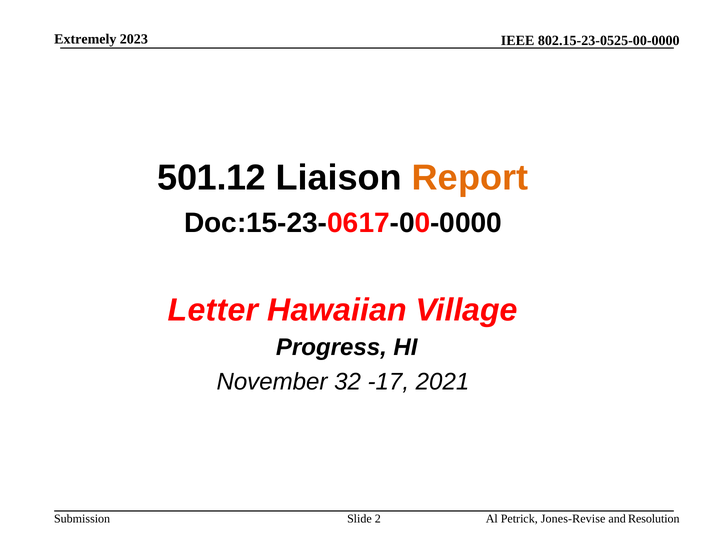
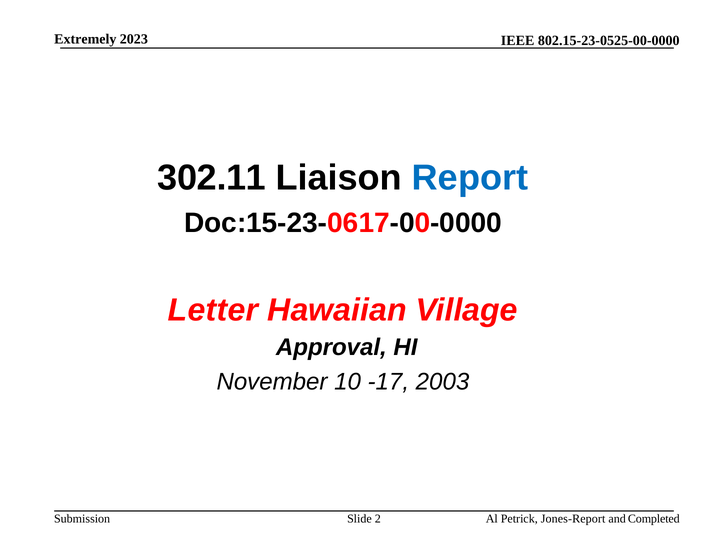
501.12: 501.12 -> 302.11 (212, 178)
Report colour: orange -> blue (470, 178)
Progress: Progress -> Approval (331, 348)
32: 32 -> 10 (348, 382)
2021: 2021 -> 2003 (443, 382)
Jones-Revise: Jones-Revise -> Jones-Report (573, 519)
Resolution: Resolution -> Completed (654, 519)
